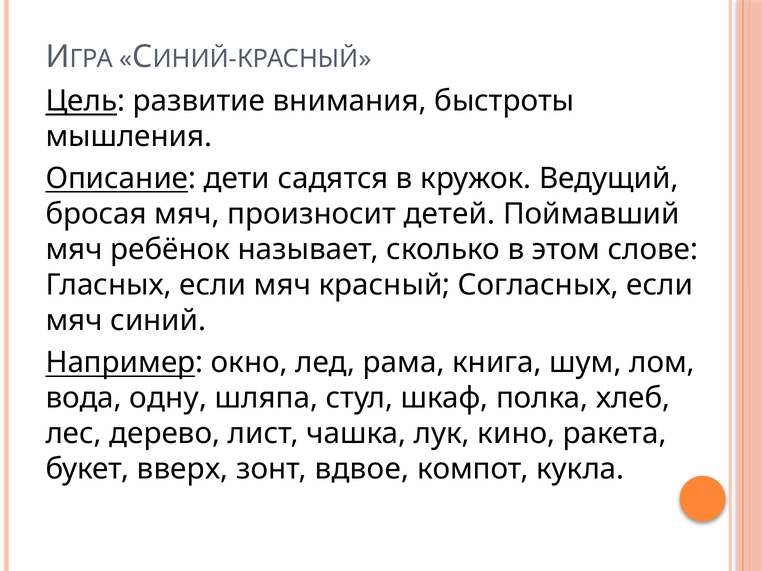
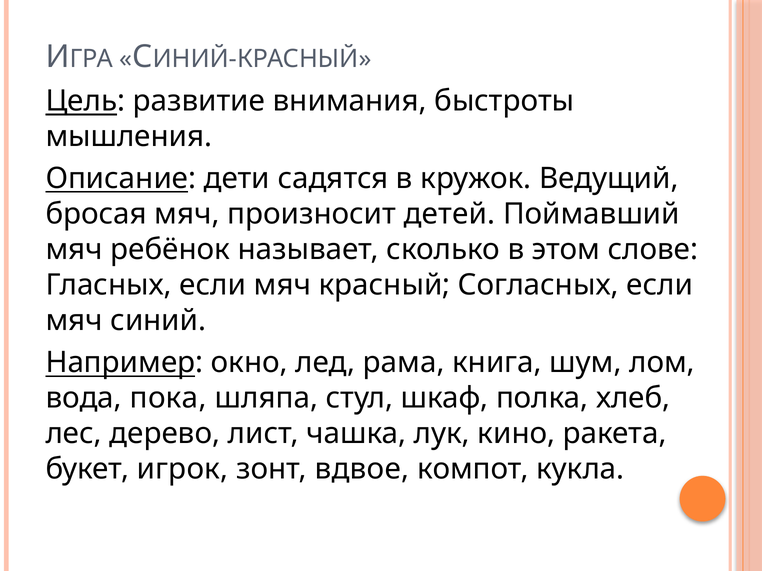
одну: одну -> пока (168, 398)
вверх: вверх -> игрок (182, 470)
